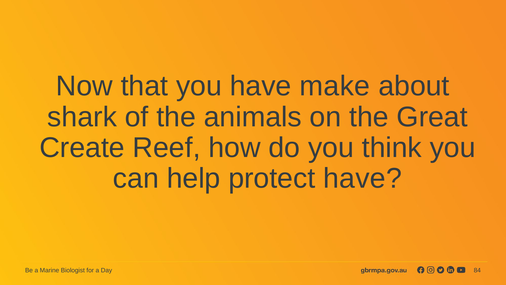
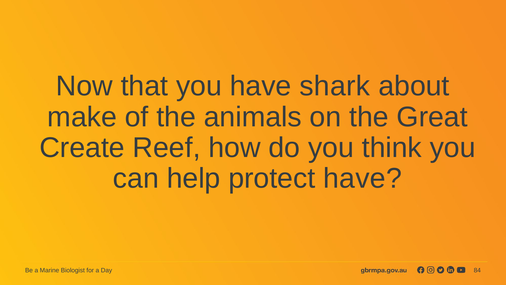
make: make -> shark (335, 86)
shark: shark -> make (82, 117)
